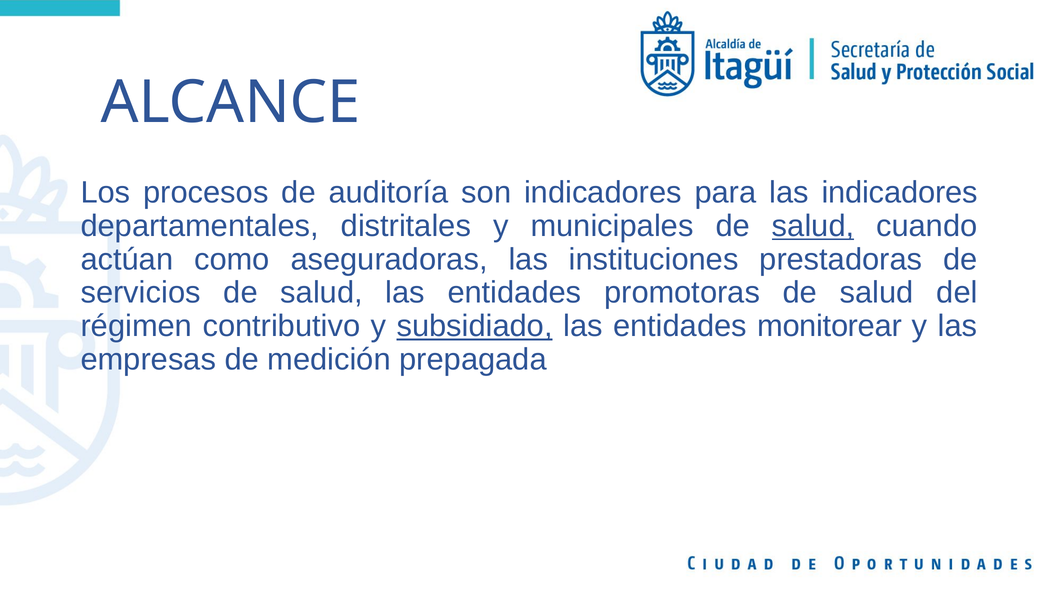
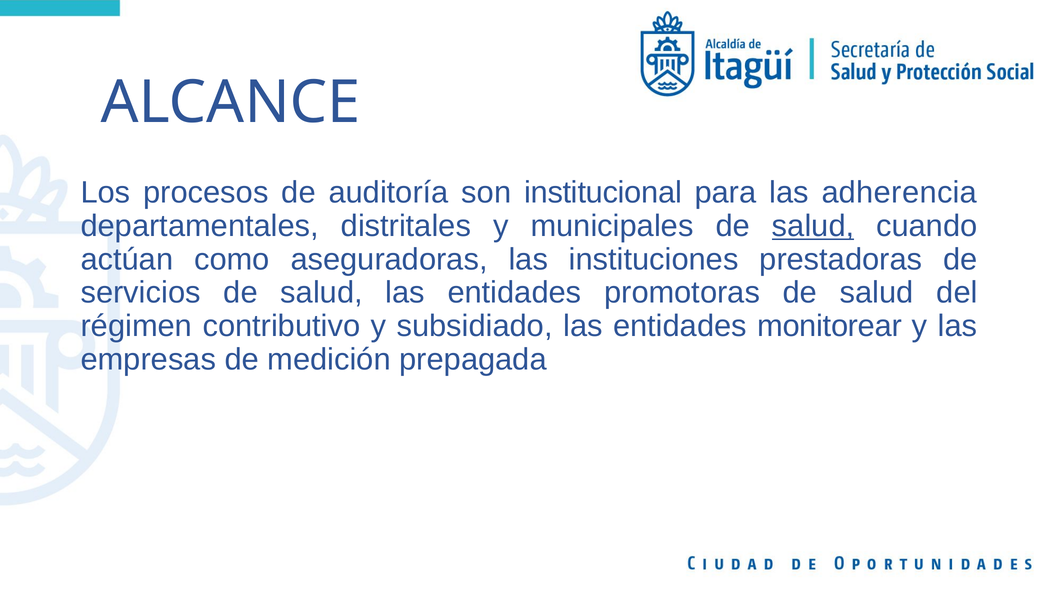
son indicadores: indicadores -> institucional (603, 192)
las indicadores: indicadores -> adherencia (899, 192)
subsidiado underline: present -> none (475, 326)
